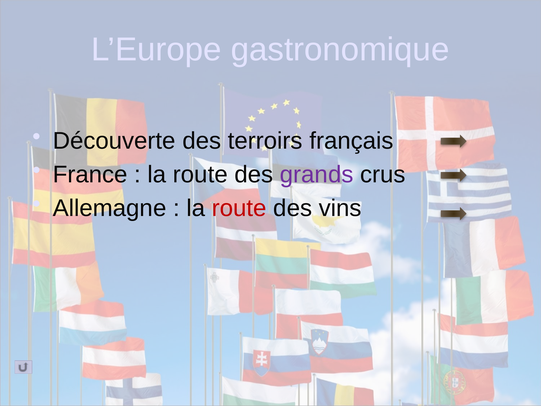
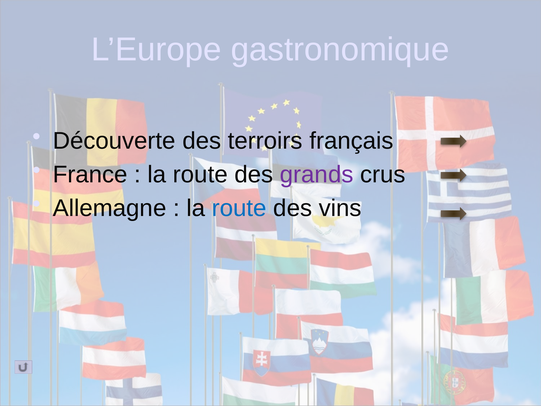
route colour: red -> blue (239, 208)
